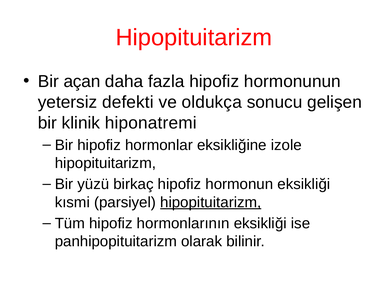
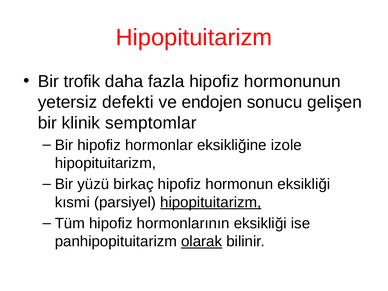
açan: açan -> trofik (82, 81)
oldukça: oldukça -> endojen (212, 102)
hiponatremi: hiponatremi -> semptomlar (151, 123)
olarak underline: none -> present (202, 241)
